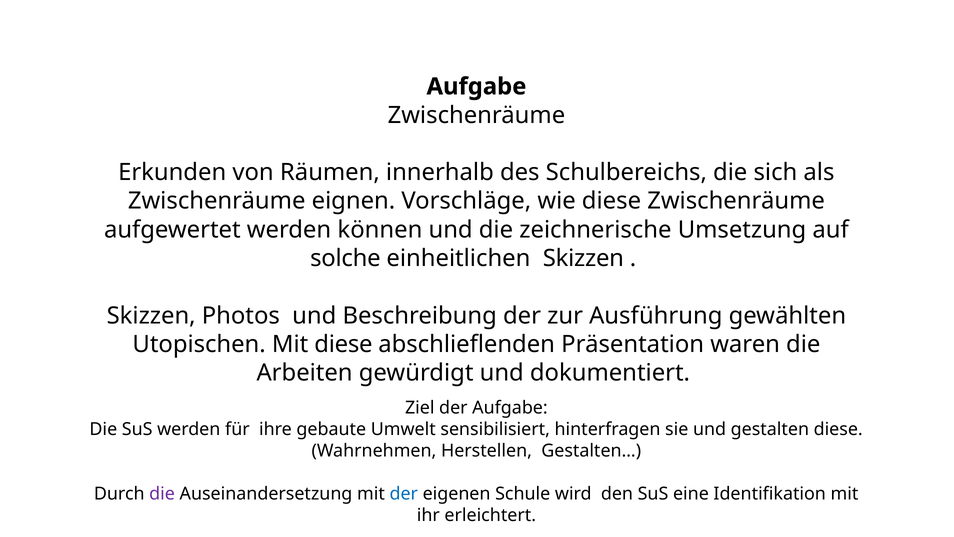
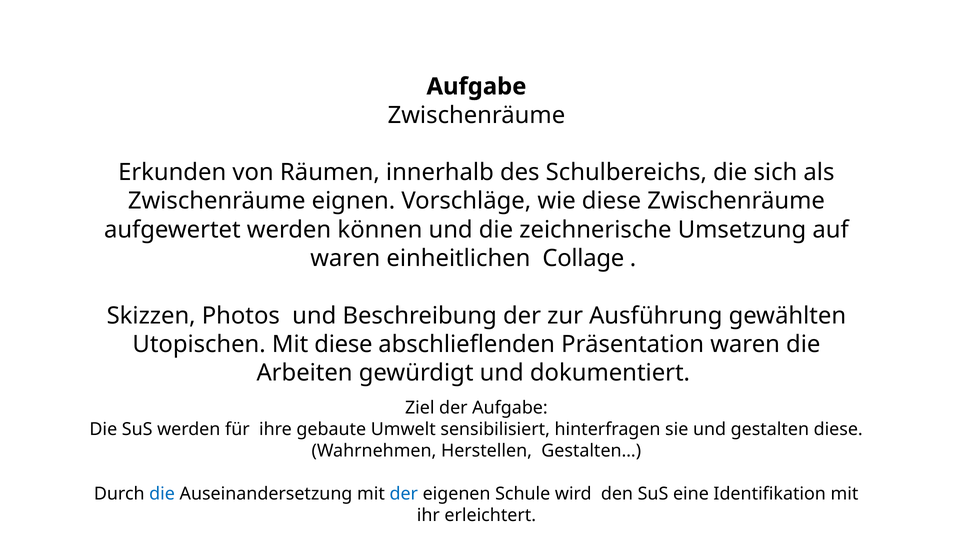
solche: solche -> waren (345, 258)
einheitlichen Skizzen: Skizzen -> Collage (583, 258)
die colour: purple -> blue (162, 493)
